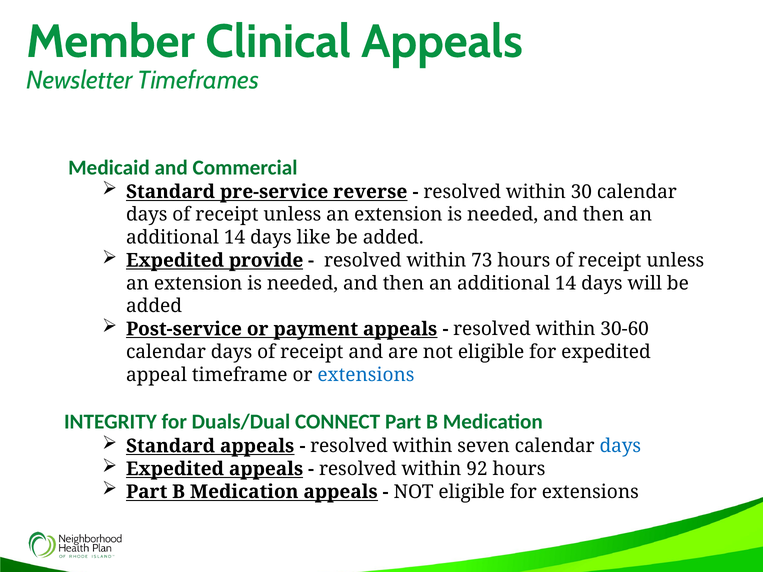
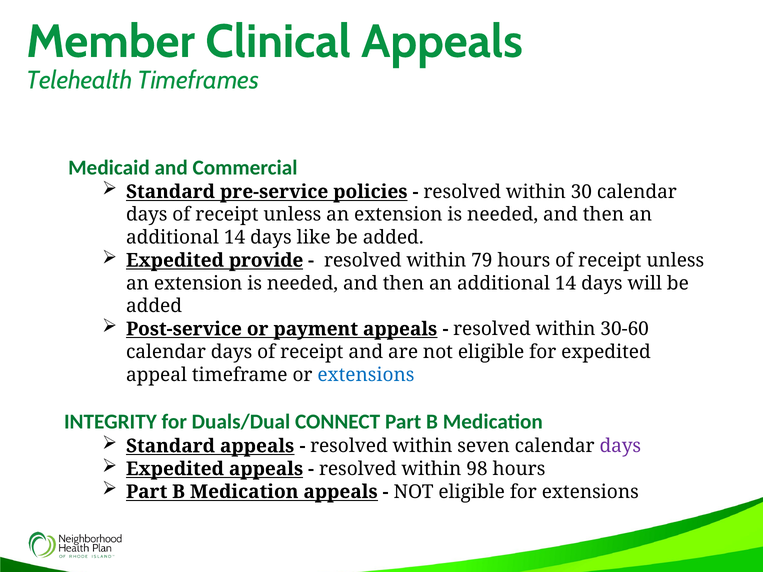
Newsletter: Newsletter -> Telehealth (79, 81)
reverse: reverse -> policies (370, 192)
73: 73 -> 79 (482, 260)
days colour: blue -> purple (620, 446)
92: 92 -> 98 (477, 469)
